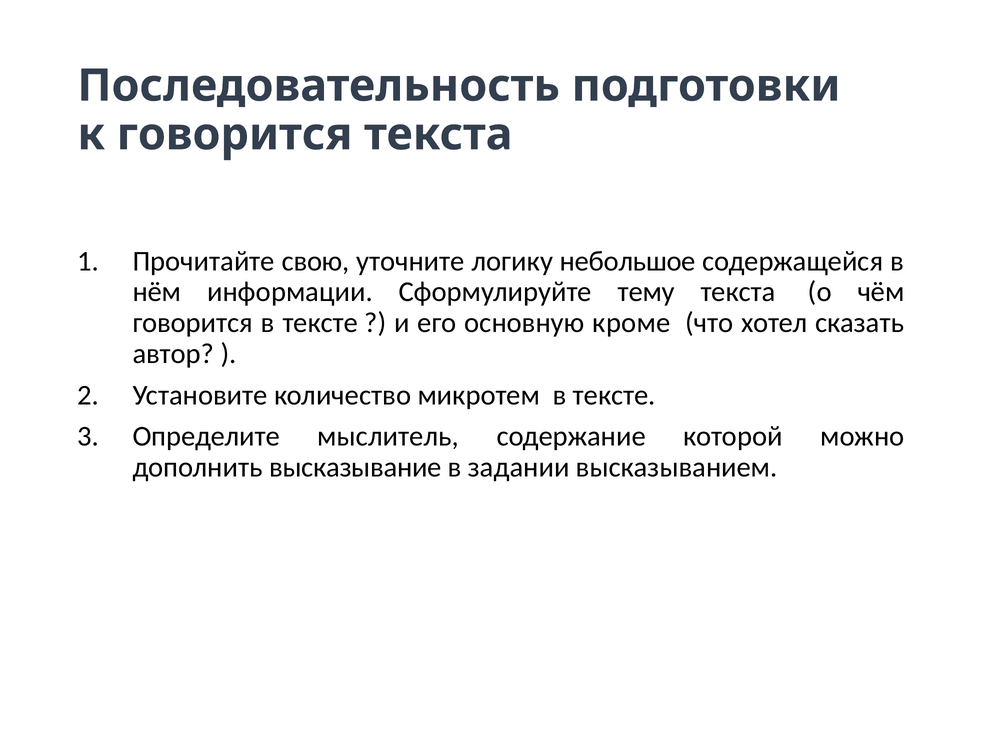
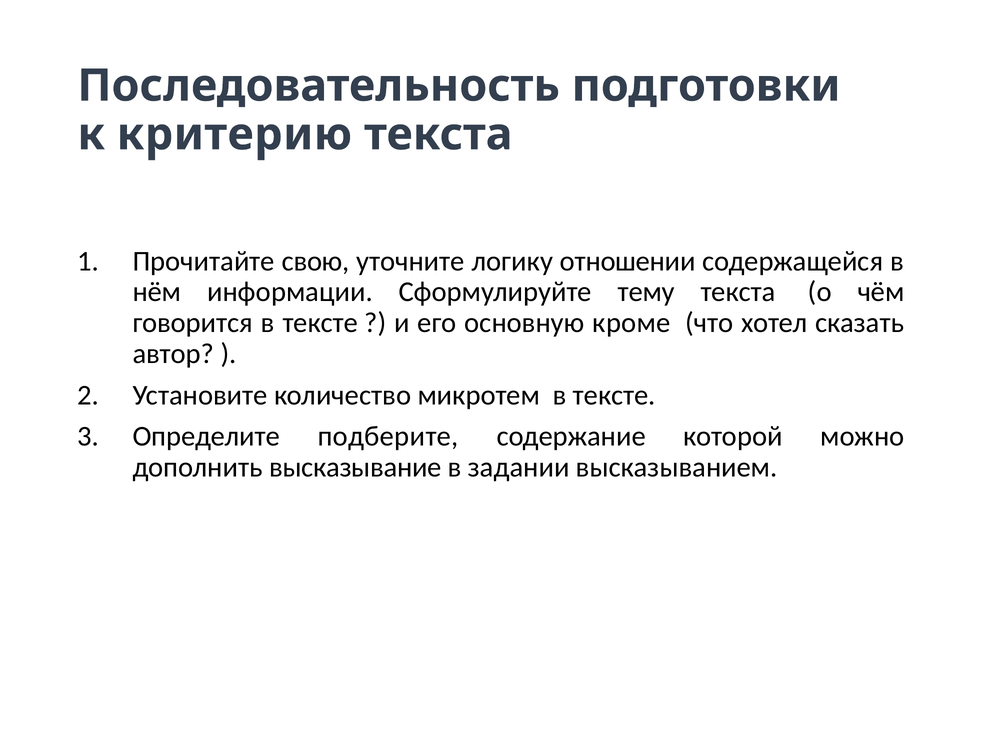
к говорится: говорится -> критерию (234, 134)
небольшое: небольшое -> отношении (628, 261)
мыслитель: мыслитель -> подберите (388, 436)
